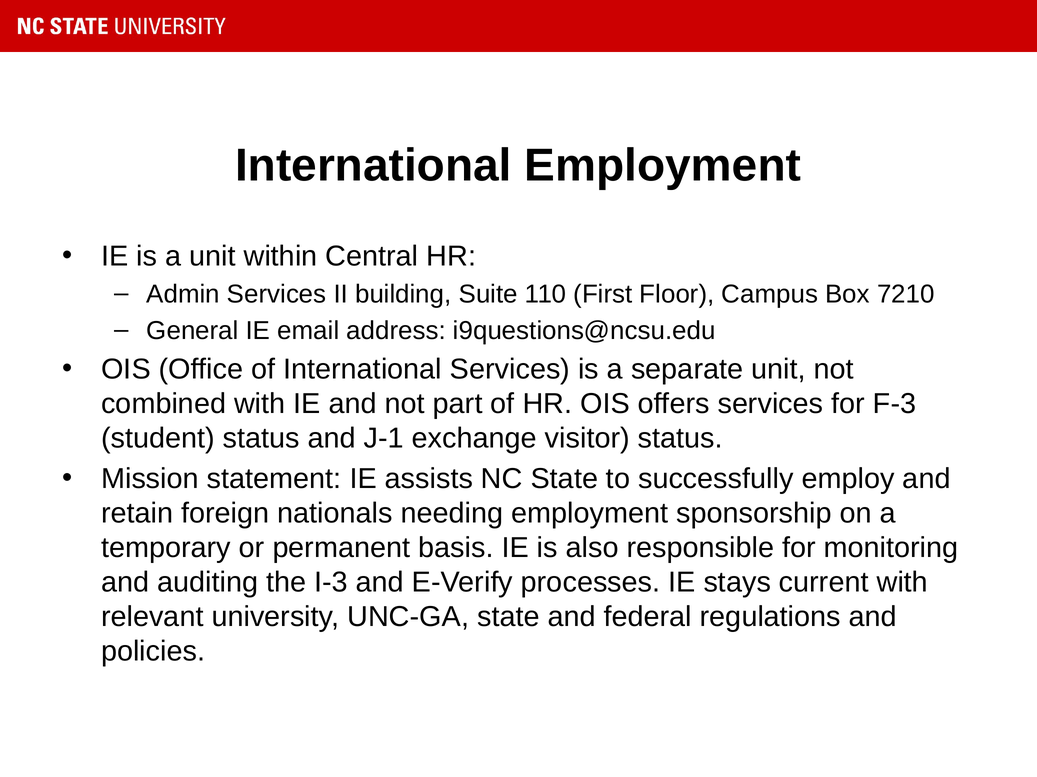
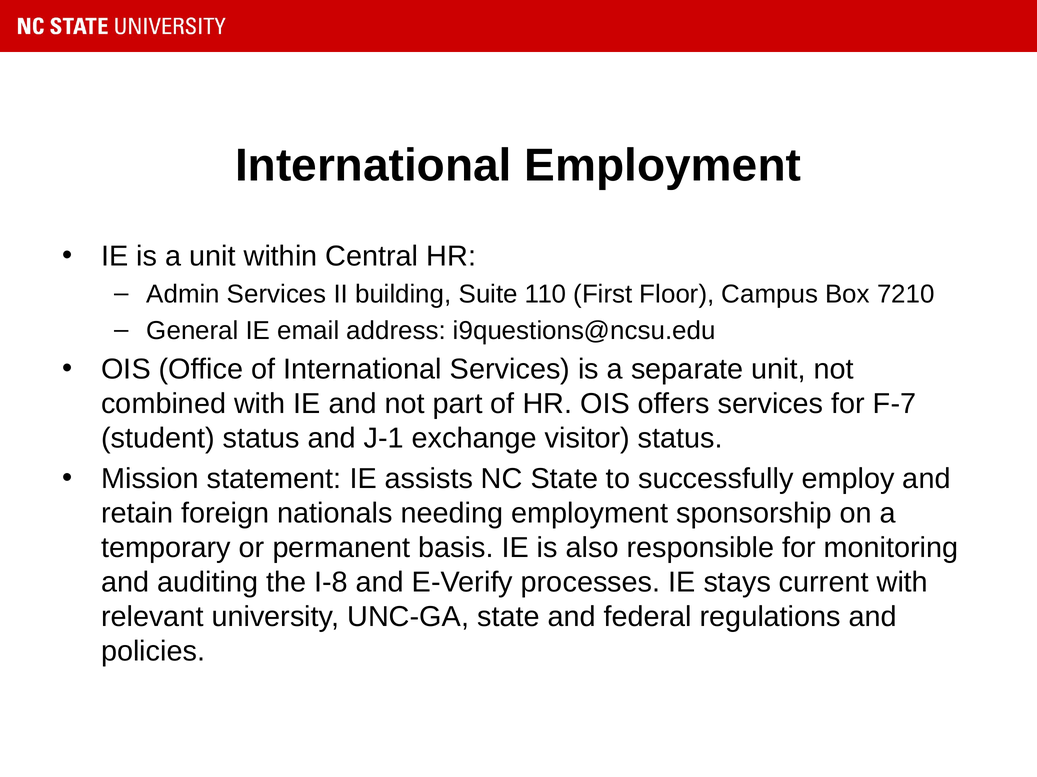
F-3: F-3 -> F-7 (895, 404)
I-3: I-3 -> I-8 (331, 583)
